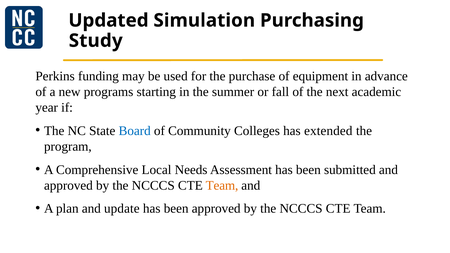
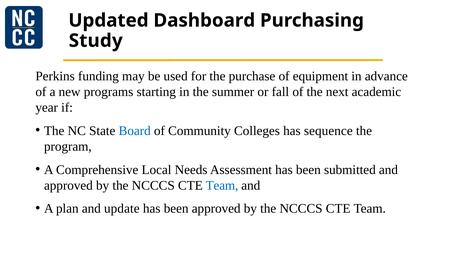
Simulation: Simulation -> Dashboard (204, 20)
extended: extended -> sequence (328, 131)
Team colour: orange -> blue (222, 186)
